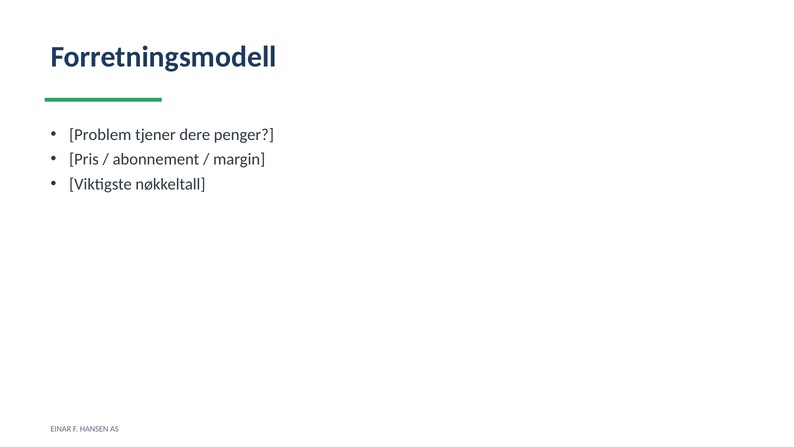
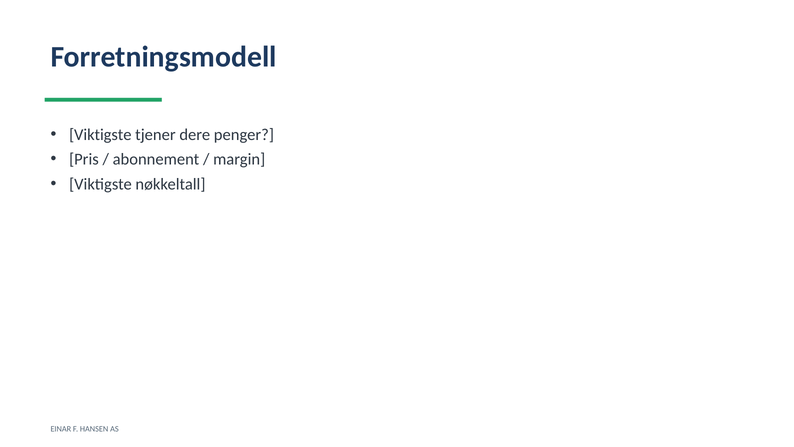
Problem: Problem -> Viktigste (100, 134)
